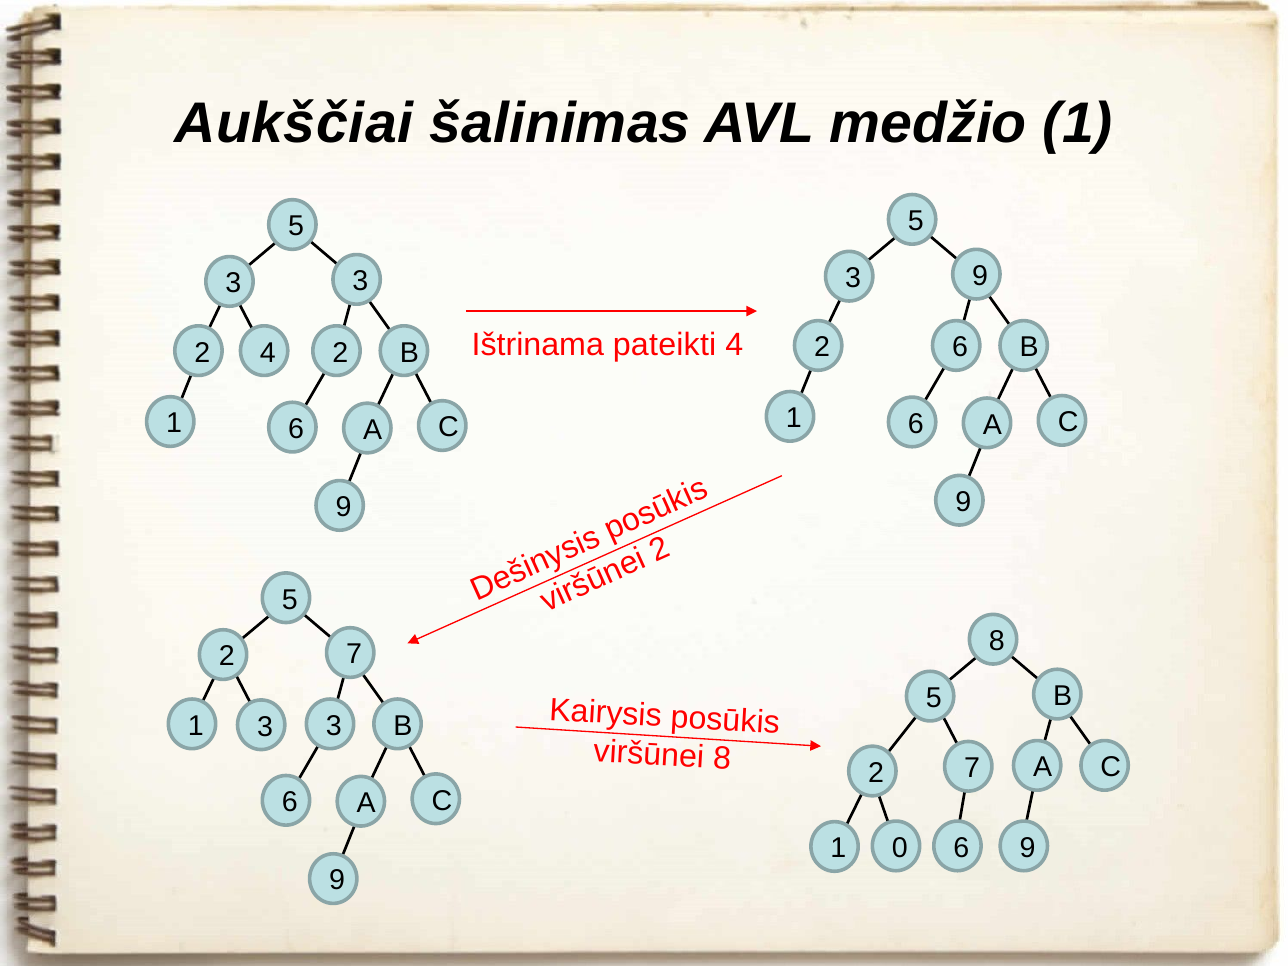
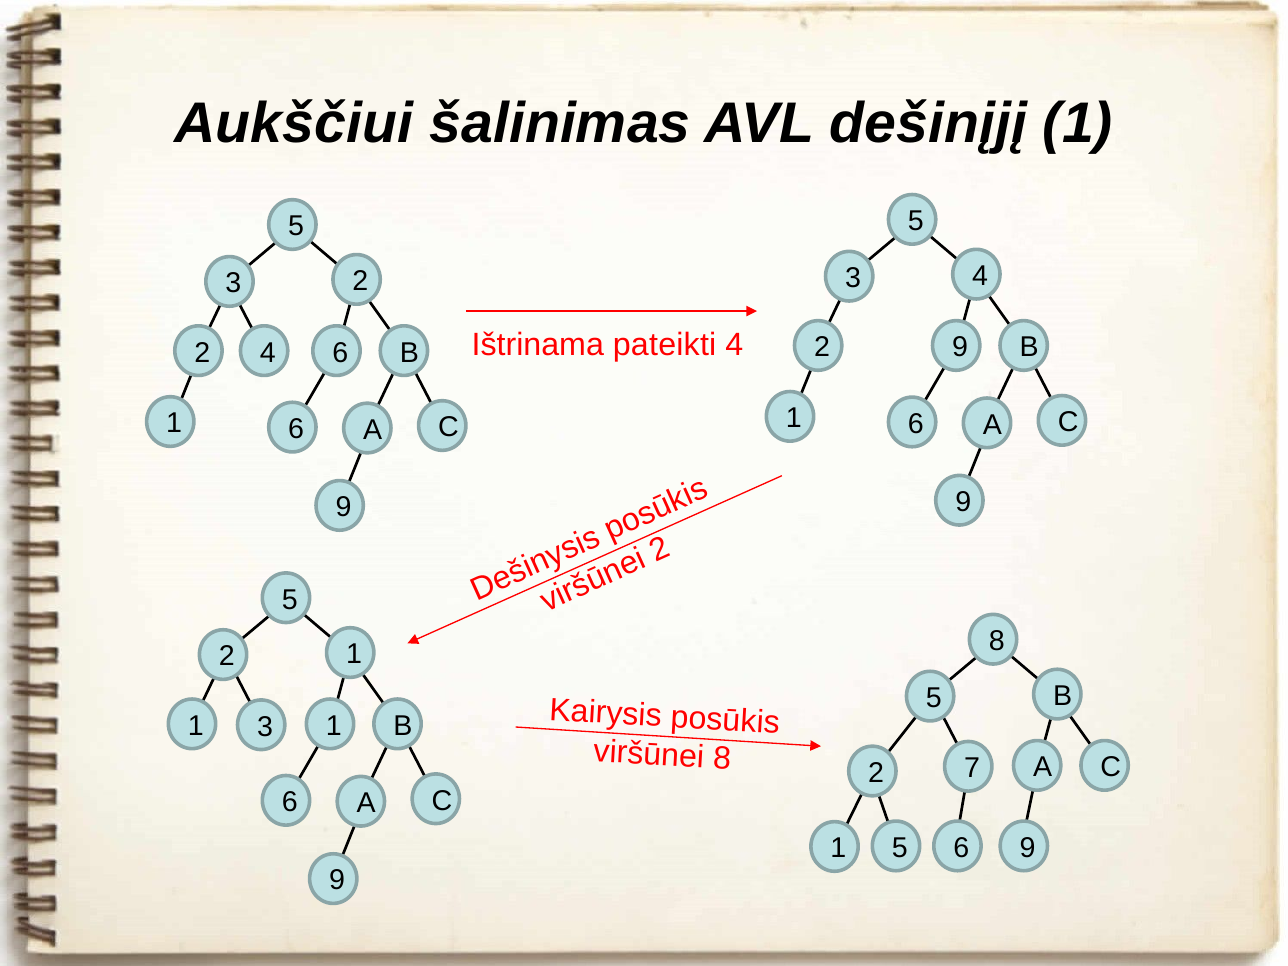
Aukščiai: Aukščiai -> Aukščiui (294, 123)
medžio: medžio -> dešinįjį (928, 123)
3 9: 9 -> 4 (980, 276)
3 3: 3 -> 2 (360, 281)
2 6: 6 -> 9 (960, 347)
4 2: 2 -> 6 (340, 353)
2 7: 7 -> 1 (354, 654)
3: 3 -> 1 (334, 726)
1 0: 0 -> 5 (900, 848)
